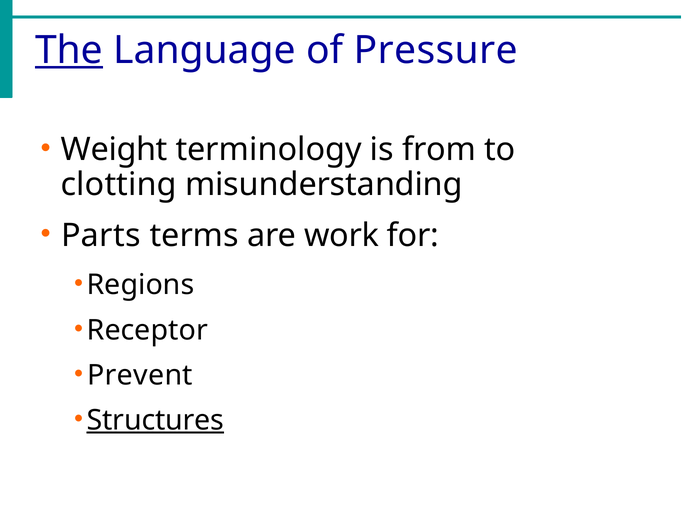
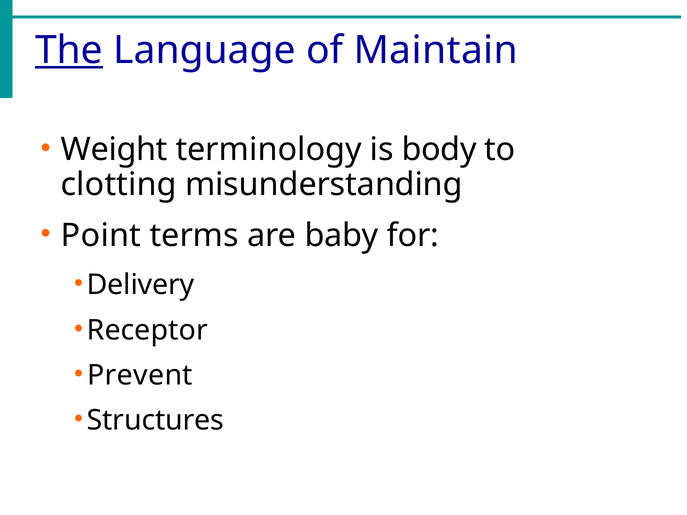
Pressure: Pressure -> Maintain (436, 50)
from: from -> body (439, 150)
Parts: Parts -> Point (101, 235)
work: work -> baby (342, 235)
Regions: Regions -> Delivery (141, 285)
Structures underline: present -> none (155, 420)
